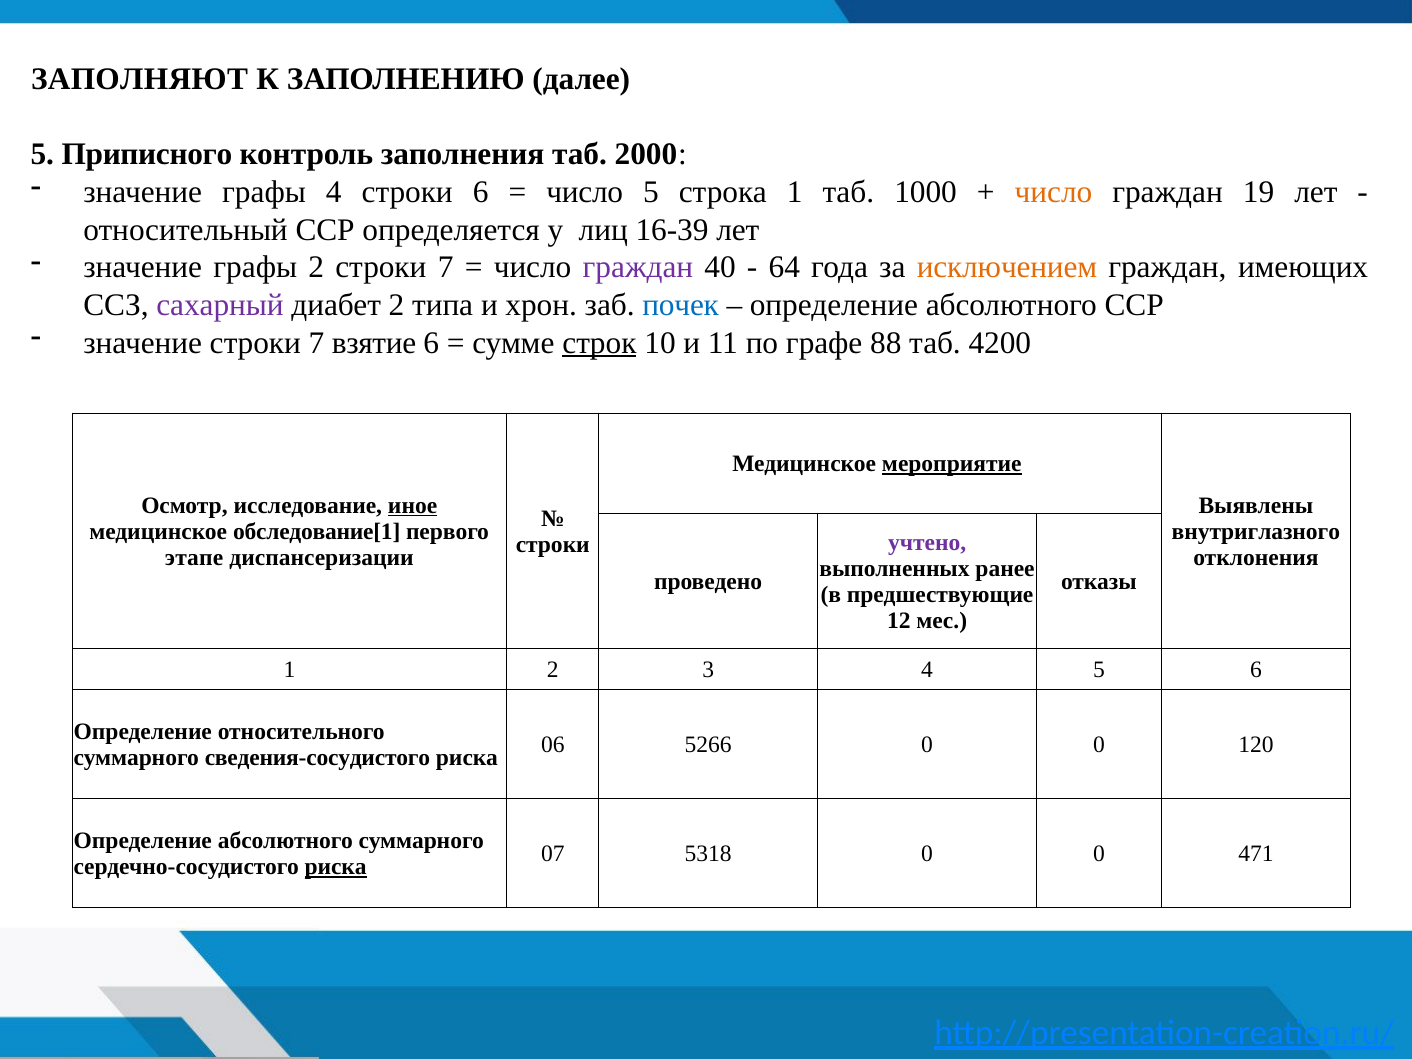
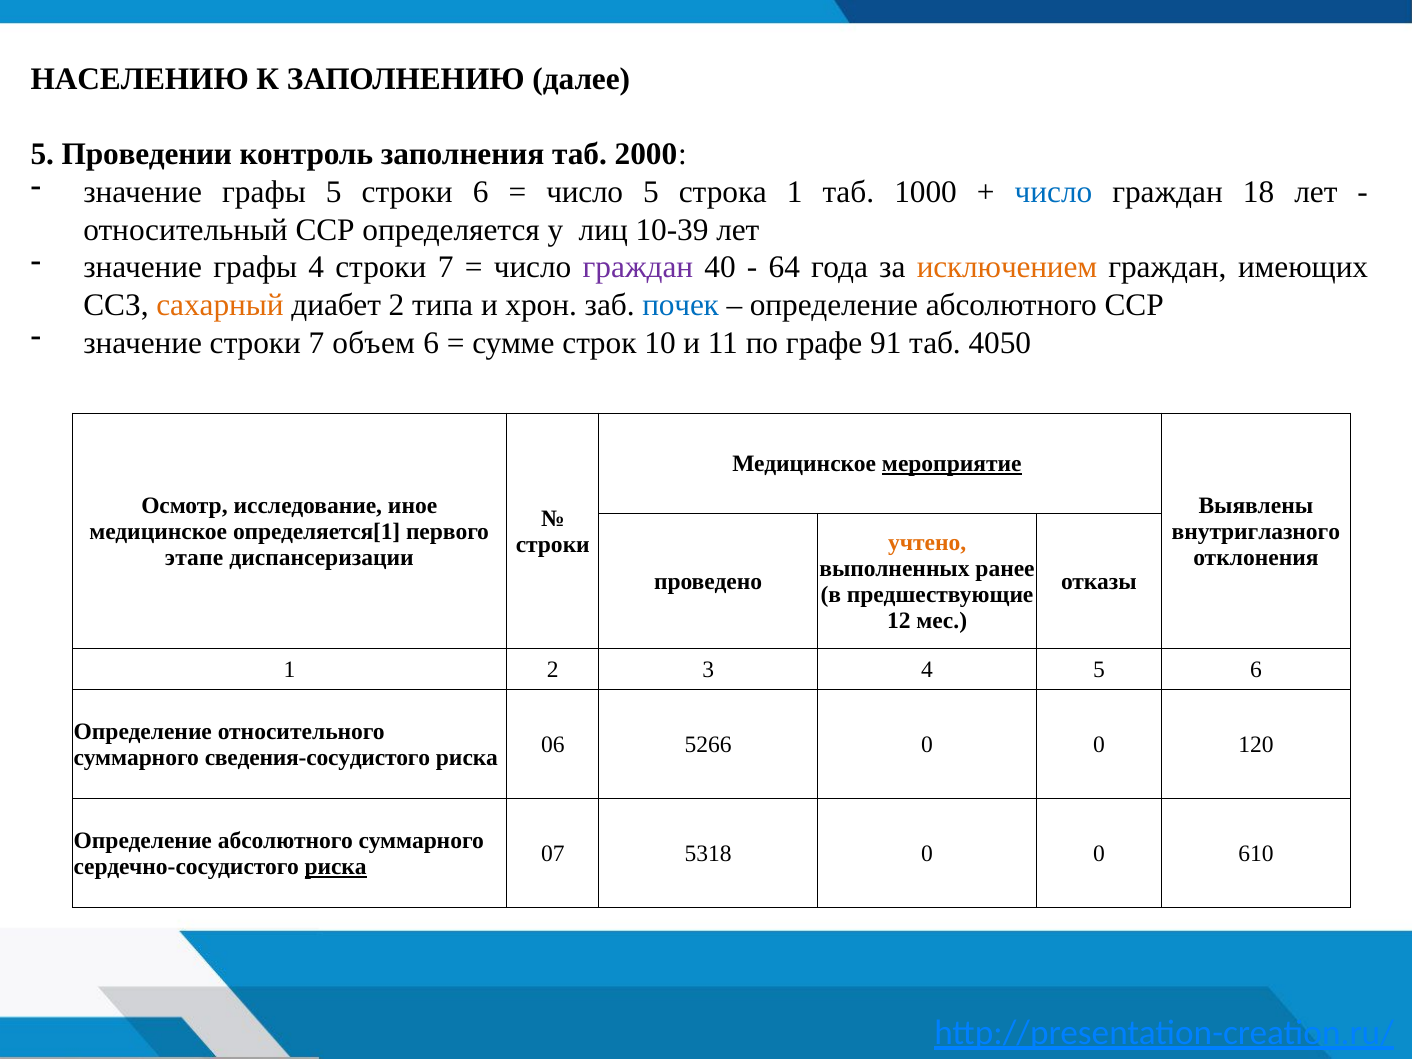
ЗАПОЛНЯЮТ: ЗАПОЛНЯЮТ -> НАСЕЛЕНИЮ (140, 79)
Приписного: Приписного -> Проведении (147, 155)
графы 4: 4 -> 5 (334, 192)
число colour: orange -> blue (1054, 192)
19: 19 -> 18 (1259, 192)
16-39: 16-39 -> 10-39 (672, 230)
графы 2: 2 -> 4 (316, 267)
сахарный colour: purple -> orange (220, 305)
взятие: взятие -> объем (374, 343)
строк underline: present -> none (599, 343)
88: 88 -> 91 (886, 343)
4200: 4200 -> 4050 (1000, 343)
иное underline: present -> none (413, 505)
обследование[1: обследование[1 -> определяется[1 (317, 532)
учтено colour: purple -> orange (927, 543)
471: 471 -> 610 (1256, 854)
